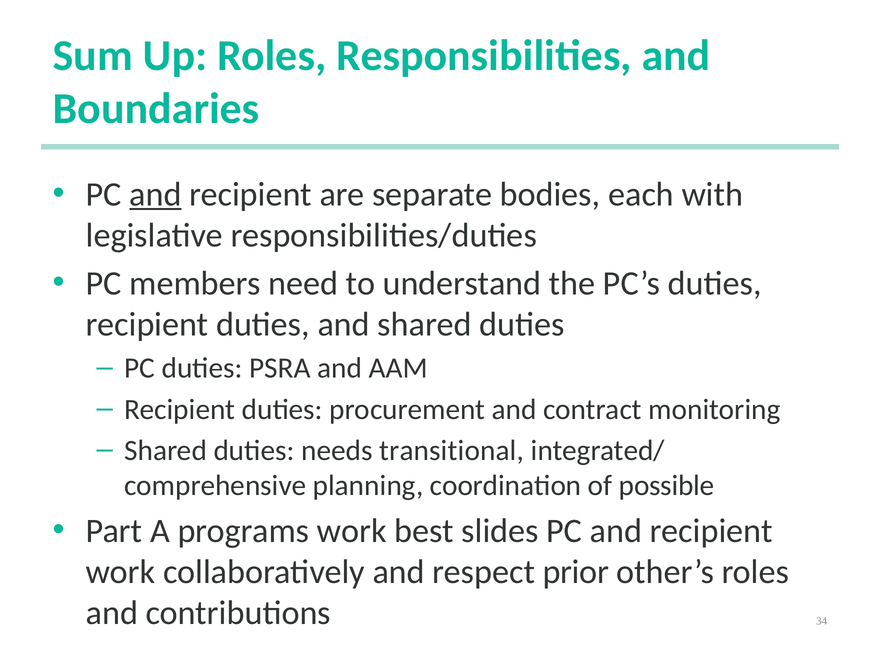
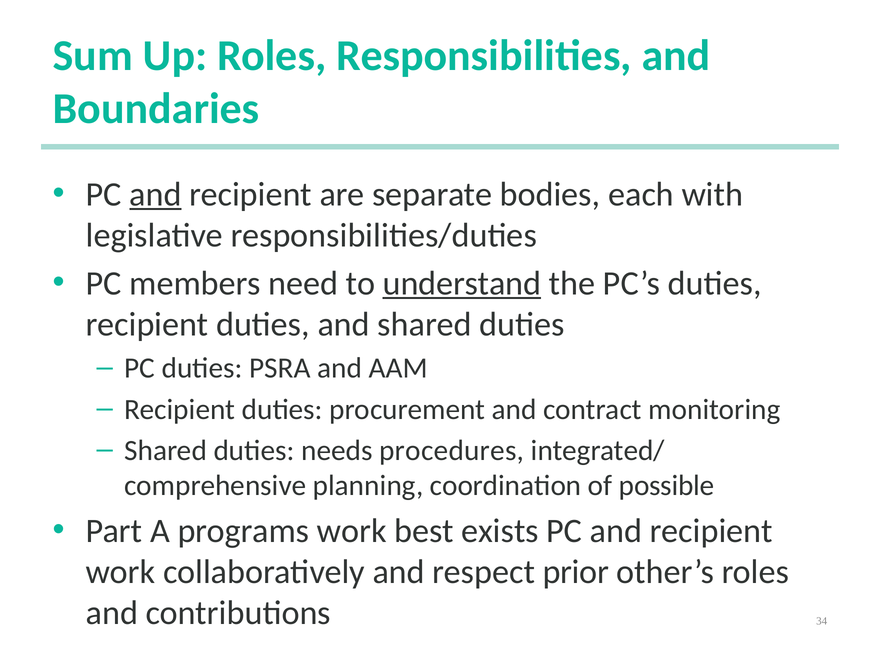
understand underline: none -> present (462, 284)
transitional: transitional -> procedures (452, 450)
slides: slides -> exists (500, 531)
